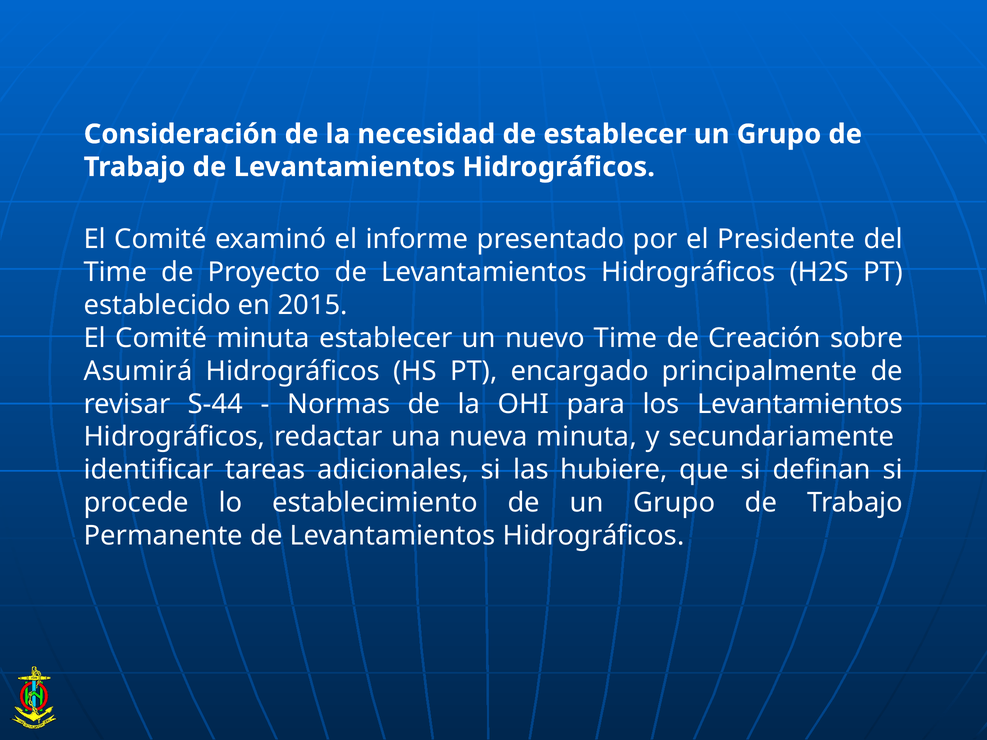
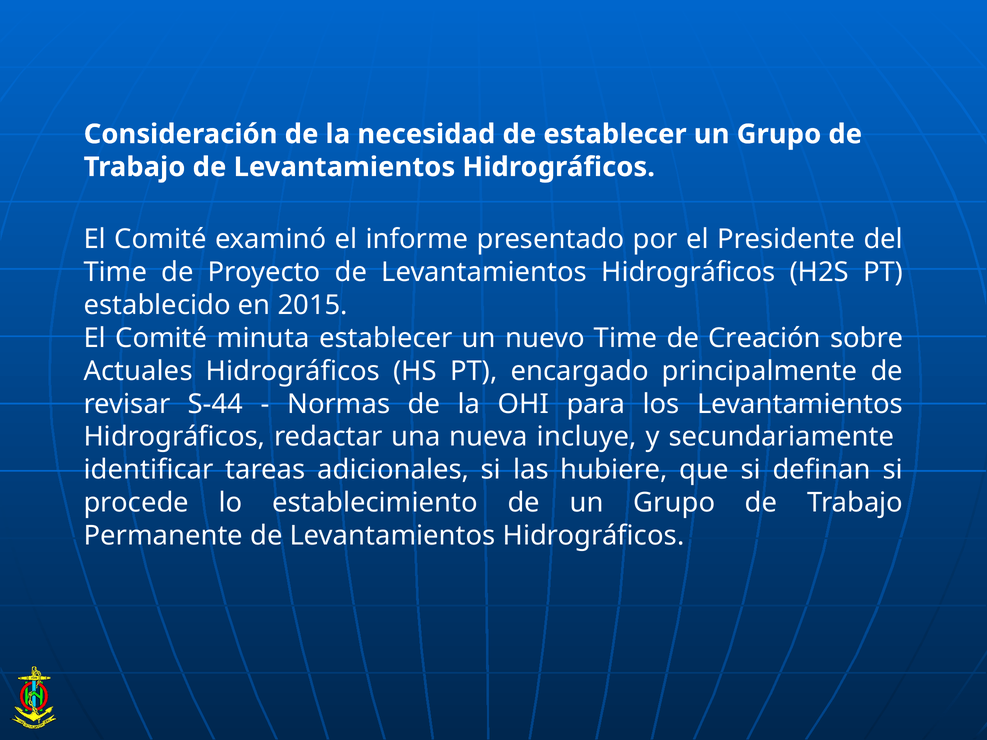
Asumirá: Asumirá -> Actuales (138, 371)
nueva minuta: minuta -> incluye (587, 437)
